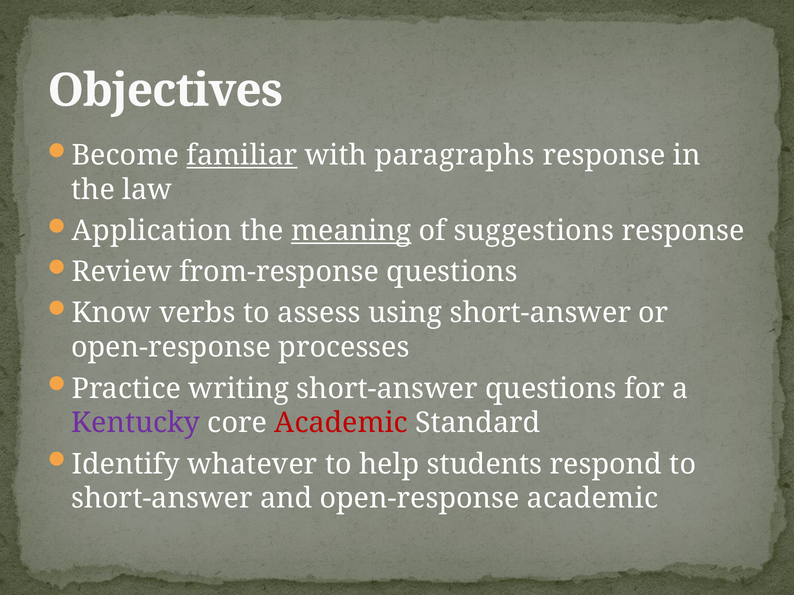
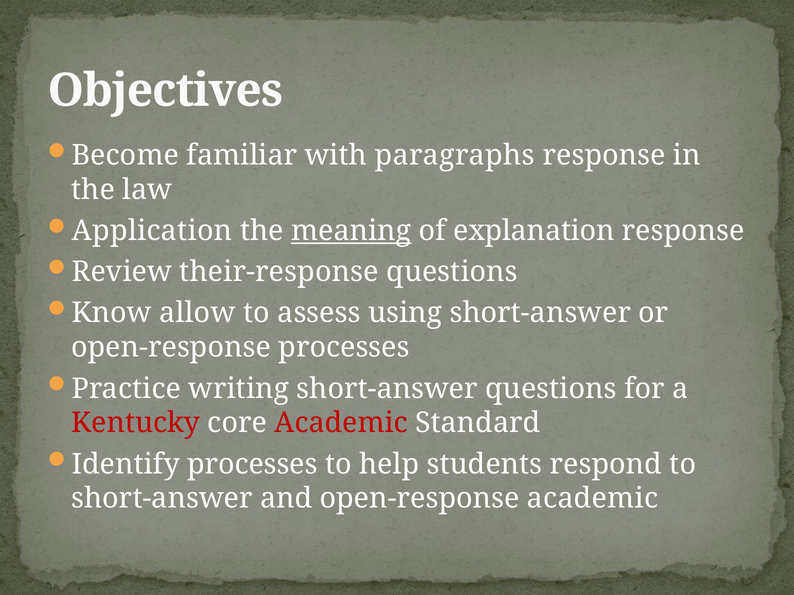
familiar underline: present -> none (242, 155)
suggestions: suggestions -> explanation (534, 231)
from-response: from-response -> their-response (279, 272)
verbs: verbs -> allow (197, 313)
Kentucky colour: purple -> red (136, 423)
Identify whatever: whatever -> processes (252, 464)
